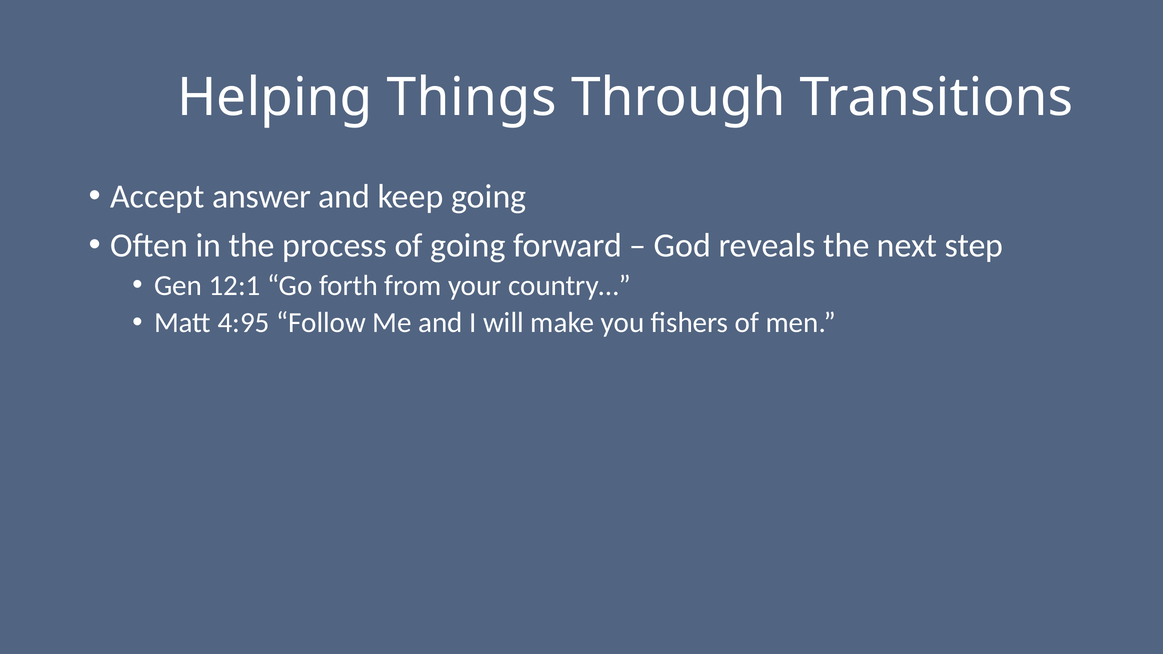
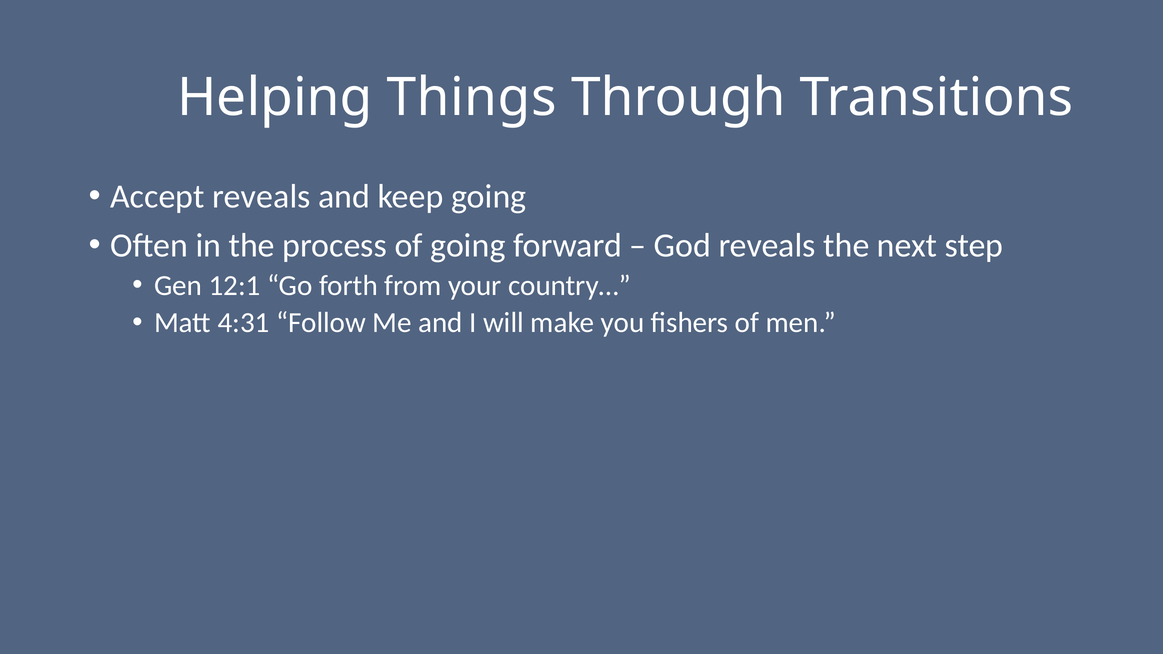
Accept answer: answer -> reveals (261, 197)
4:95: 4:95 -> 4:31 (244, 323)
